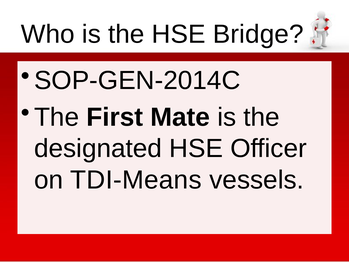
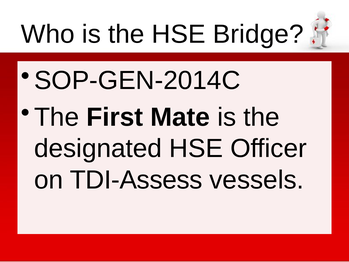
TDI-Means: TDI-Means -> TDI-Assess (136, 180)
